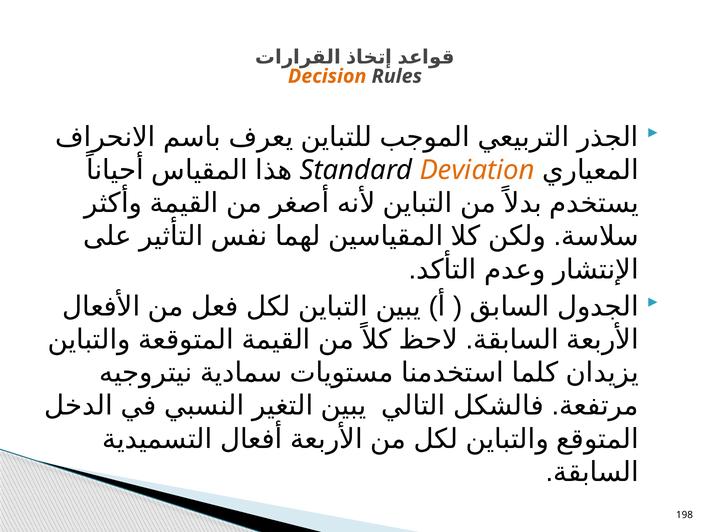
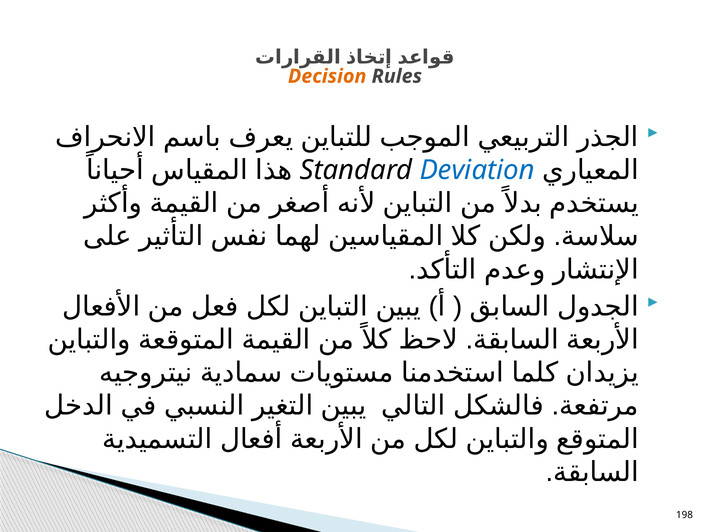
Deviation colour: orange -> blue (477, 170)
